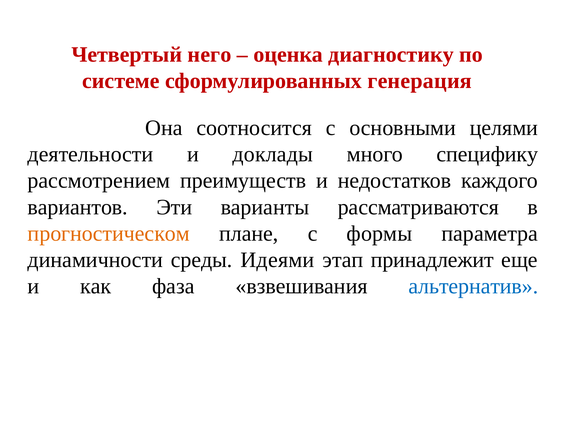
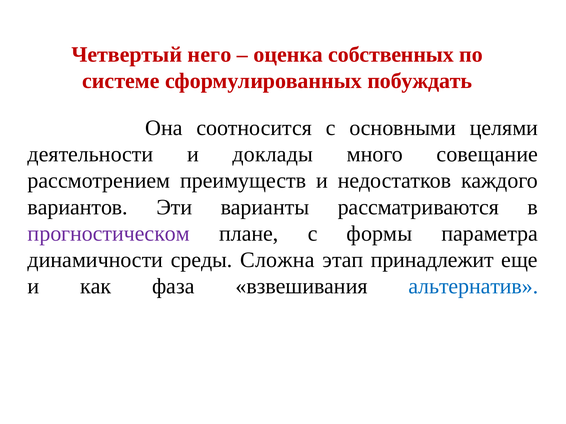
диагностику: диагностику -> собственных (391, 55)
генерация: генерация -> побуждать (420, 81)
специфику: специфику -> совещание (487, 154)
прогностическом colour: orange -> purple (109, 234)
Идеями: Идеями -> Сложна (277, 260)
